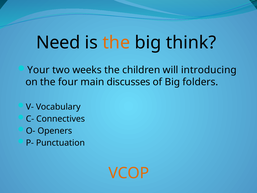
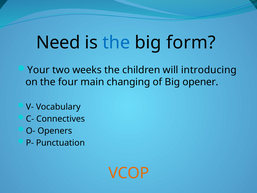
the colour: orange -> blue (116, 42)
think: think -> form (191, 42)
discusses: discusses -> changing (128, 82)
folders: folders -> opener (200, 82)
